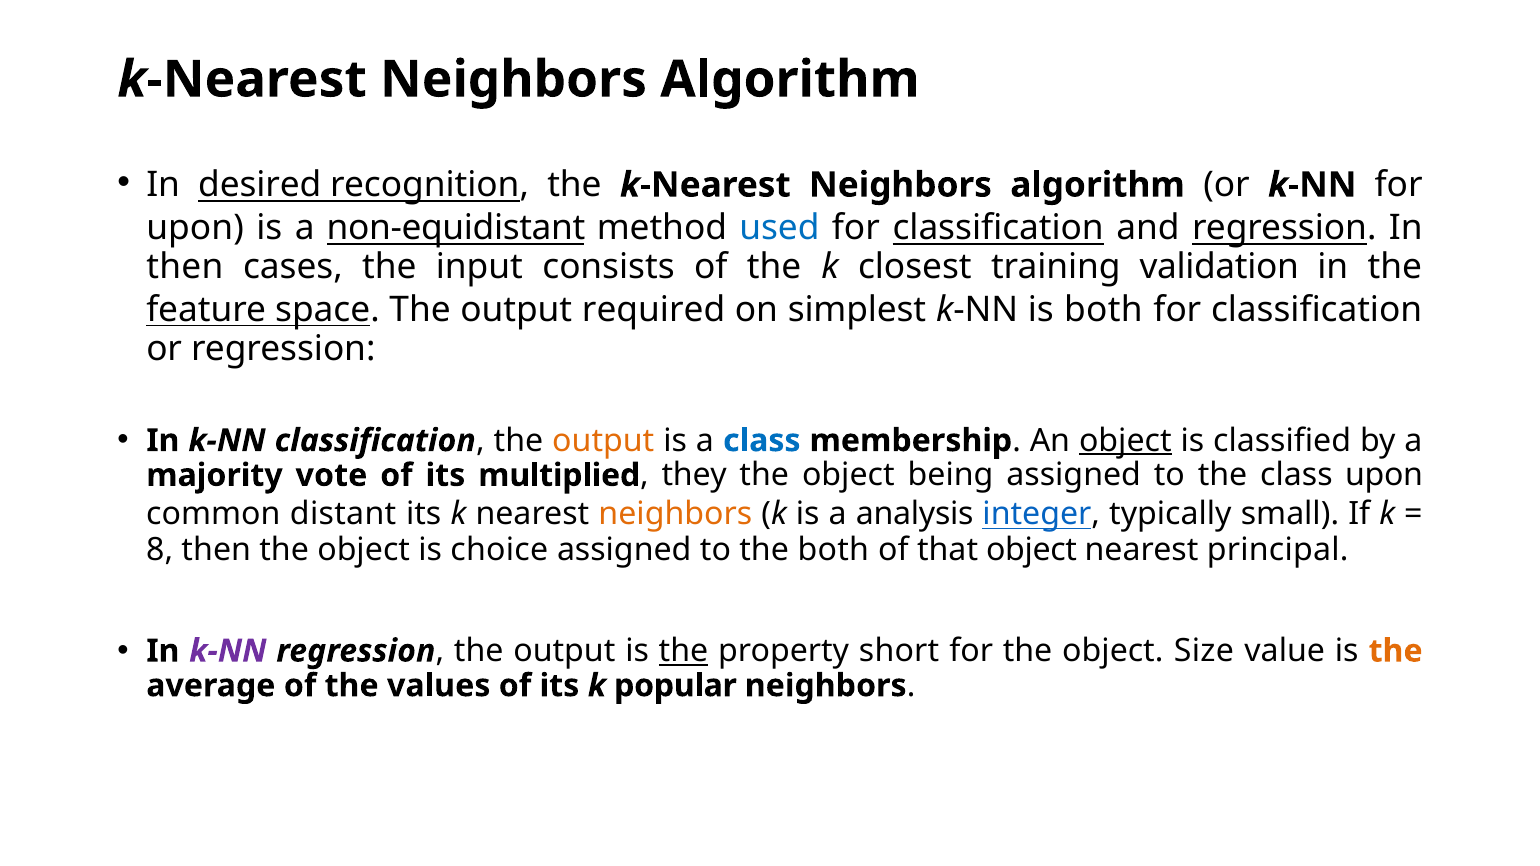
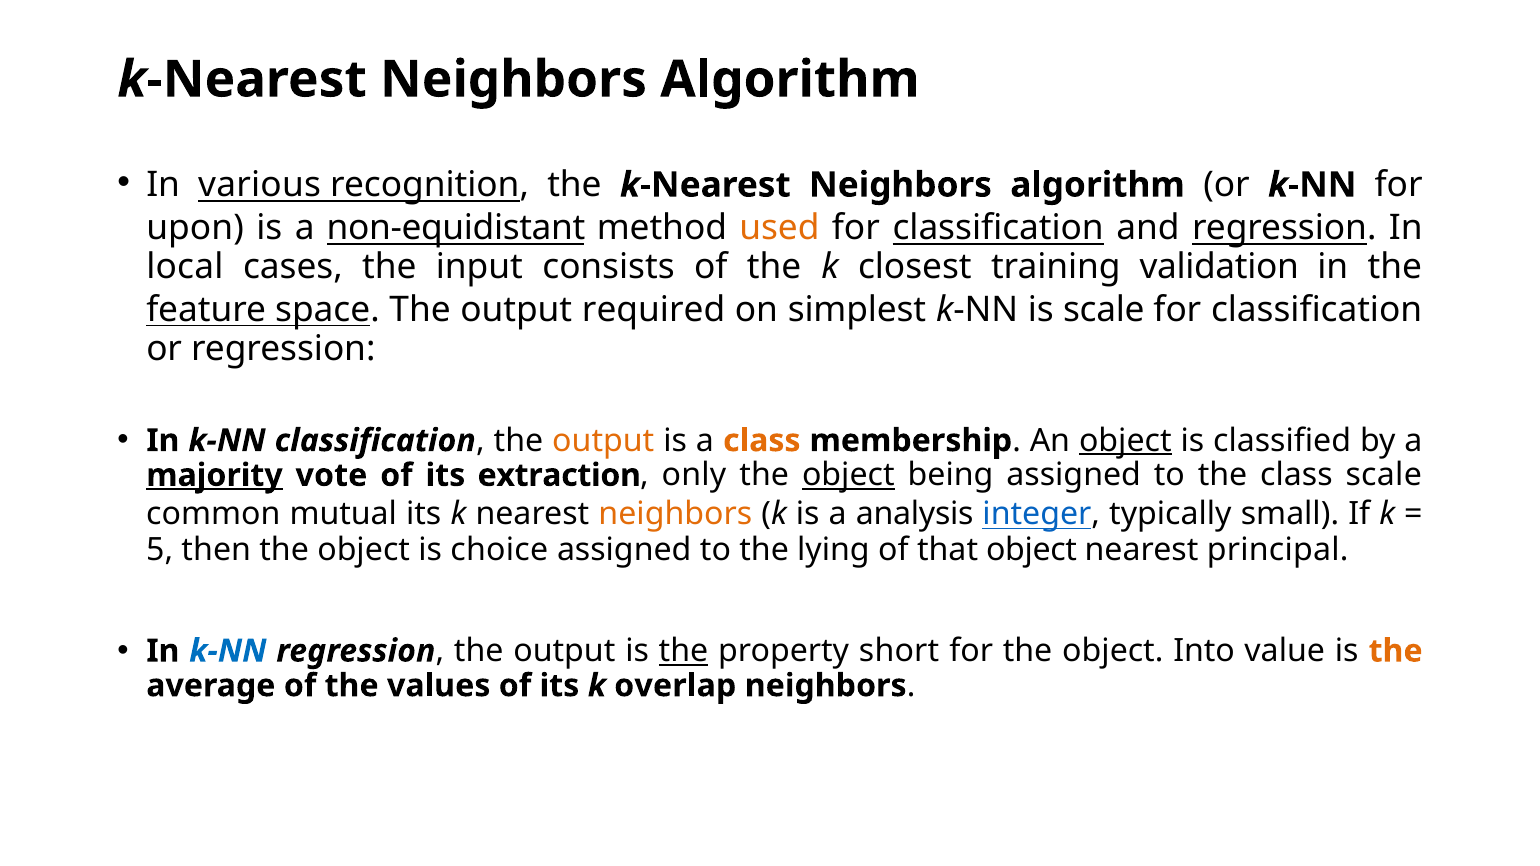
desired: desired -> various (260, 185)
used colour: blue -> orange (779, 228)
then: then -> local (185, 267)
is both: both -> scale (1104, 310)
class colour: blue -> orange (762, 441)
majority underline: none -> present (214, 475)
multiplied: multiplied -> extraction (559, 475)
they: they -> only (694, 475)
object underline: none -> present (848, 475)
class upon: upon -> scale (1384, 475)
distant: distant -> mutual (343, 514)
8: 8 -> 5 (160, 550)
the both: both -> lying (833, 550)
k-NN colour: purple -> blue (228, 651)
Size: Size -> Into (1204, 651)
popular: popular -> overlap (675, 686)
